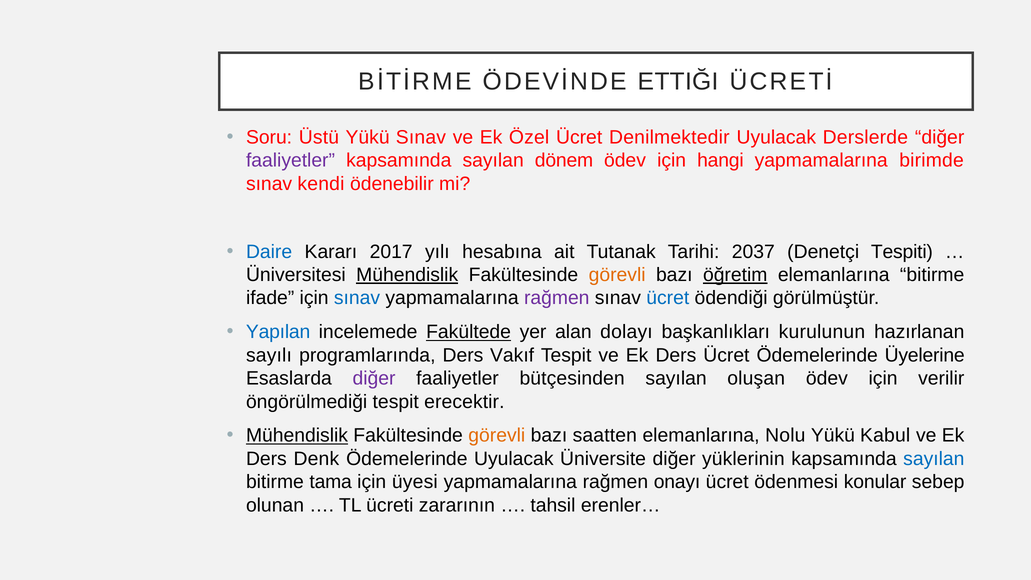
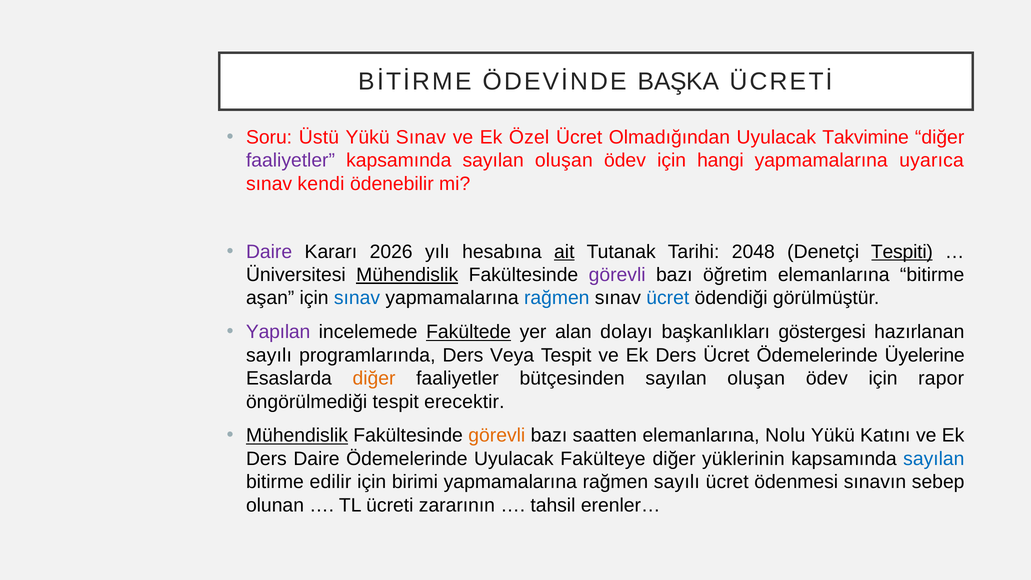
ETTIĞI: ETTIĞI -> BAŞKA (679, 81)
Denilmektedir: Denilmektedir -> Olmadığından (669, 137)
Derslerde: Derslerde -> Takvimine (866, 137)
kapsamında sayılan dönem: dönem -> oluşan (564, 161)
birimde: birimde -> uyarıca (932, 161)
Daire colour: blue -> purple (269, 252)
2017: 2017 -> 2026 (391, 252)
ait underline: none -> present (564, 252)
2037: 2037 -> 2048 (753, 252)
Tespiti underline: none -> present (902, 252)
görevli colour: orange -> purple (617, 275)
öğretim underline: present -> none (735, 275)
ifade: ifade -> aşan (270, 298)
rağmen colour: purple -> blue (557, 298)
Yapılan colour: blue -> purple (278, 332)
kurulunun: kurulunun -> göstergesi (822, 332)
Vakıf: Vakıf -> Veya (512, 355)
diğer colour: purple -> orange (374, 378)
verilir: verilir -> rapor (941, 378)
Kabul: Kabul -> Katını (885, 436)
Ders Denk: Denk -> Daire (316, 459)
Üniversite: Üniversite -> Fakülteye (603, 459)
tama: tama -> edilir (330, 482)
üyesi: üyesi -> birimi (415, 482)
rağmen onayı: onayı -> sayılı (677, 482)
konular: konular -> sınavın (875, 482)
